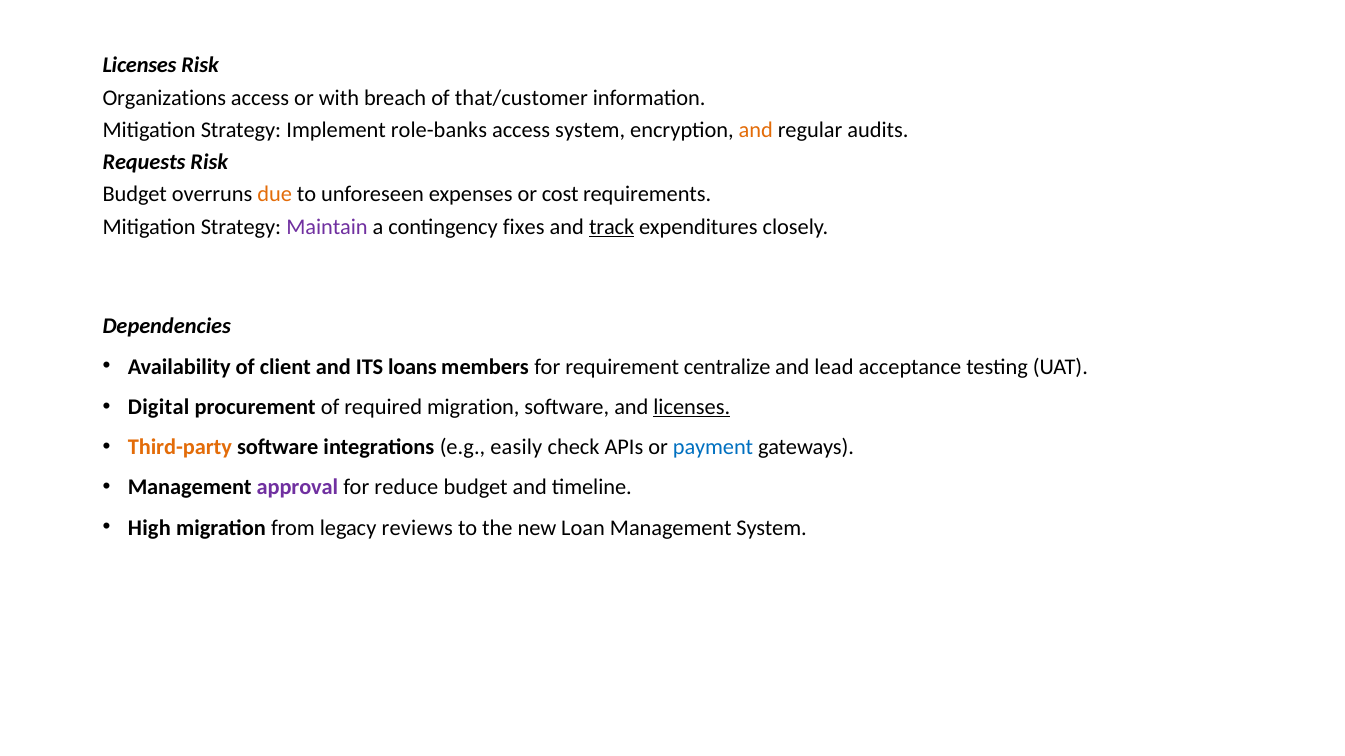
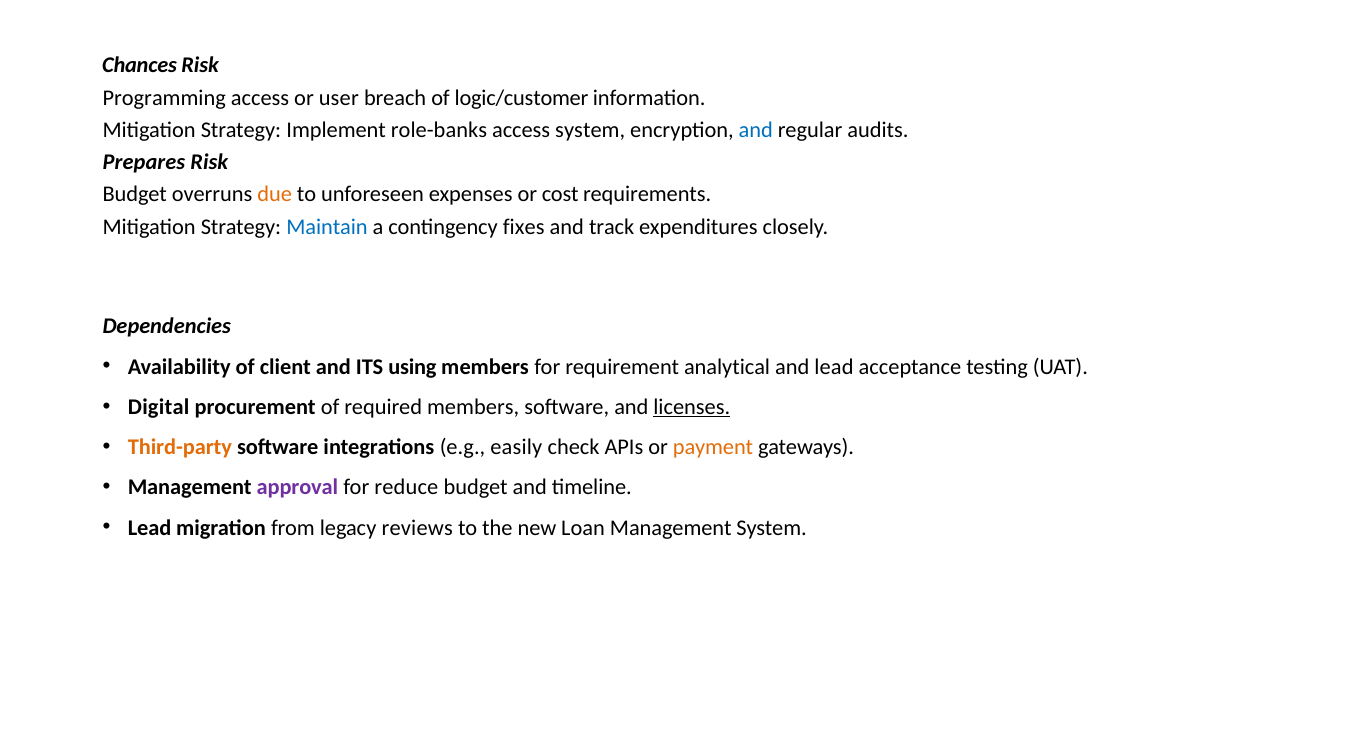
Licenses: Licenses -> Chances (140, 66)
Organizations: Organizations -> Programming (164, 98)
with: with -> user (339, 98)
that/customer: that/customer -> logic/customer (522, 98)
and colour: orange -> blue (756, 130)
Requests: Requests -> Prepares (144, 162)
Maintain colour: purple -> blue (327, 227)
track underline: present -> none (612, 227)
loans: loans -> using (412, 367)
centralize: centralize -> analytical (727, 367)
required migration: migration -> members (473, 407)
payment colour: blue -> orange (713, 448)
High: High -> Lead (150, 528)
